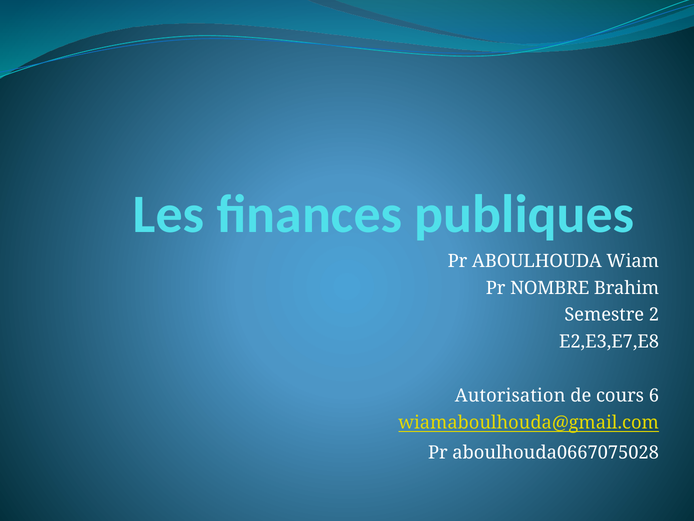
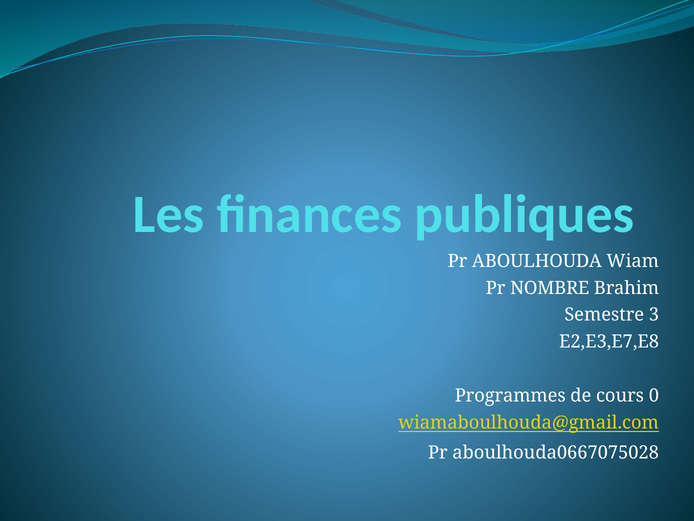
2: 2 -> 3 (654, 315)
Autorisation: Autorisation -> Programmes (510, 396)
6: 6 -> 0 (654, 396)
